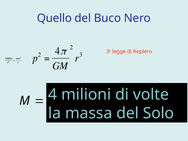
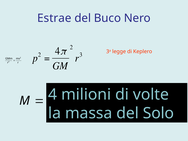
Quello: Quello -> Estrae (54, 18)
